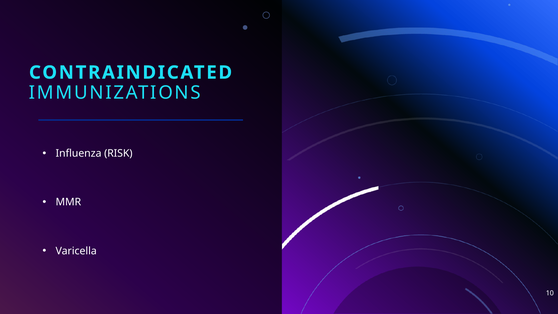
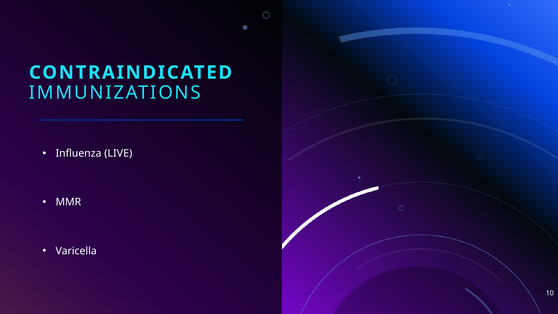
RISK: RISK -> LIVE (118, 153)
